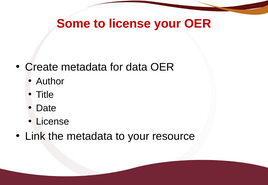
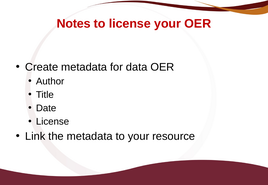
Some: Some -> Notes (74, 24)
